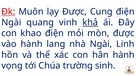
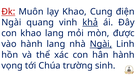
lạy Được: Được -> Khao (74, 12)
khao điện: điện -> lang (54, 33)
Ngài underline: none -> present (101, 44)
